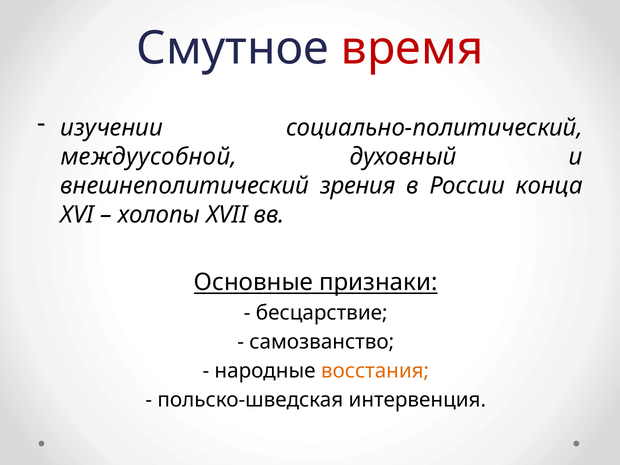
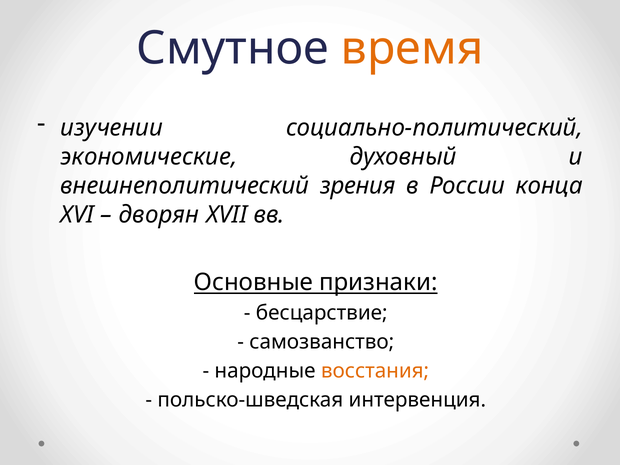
время colour: red -> orange (412, 48)
междуусобной: междуусобной -> экономические (149, 157)
холопы: холопы -> дворян (159, 215)
